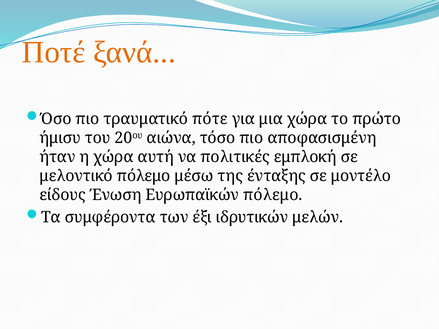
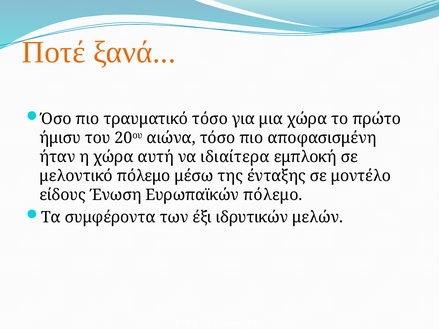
τραυματικό πότε: πότε -> τόσο (210, 119)
πολιτικές: πολιτικές -> ιδιαίτερα (235, 157)
